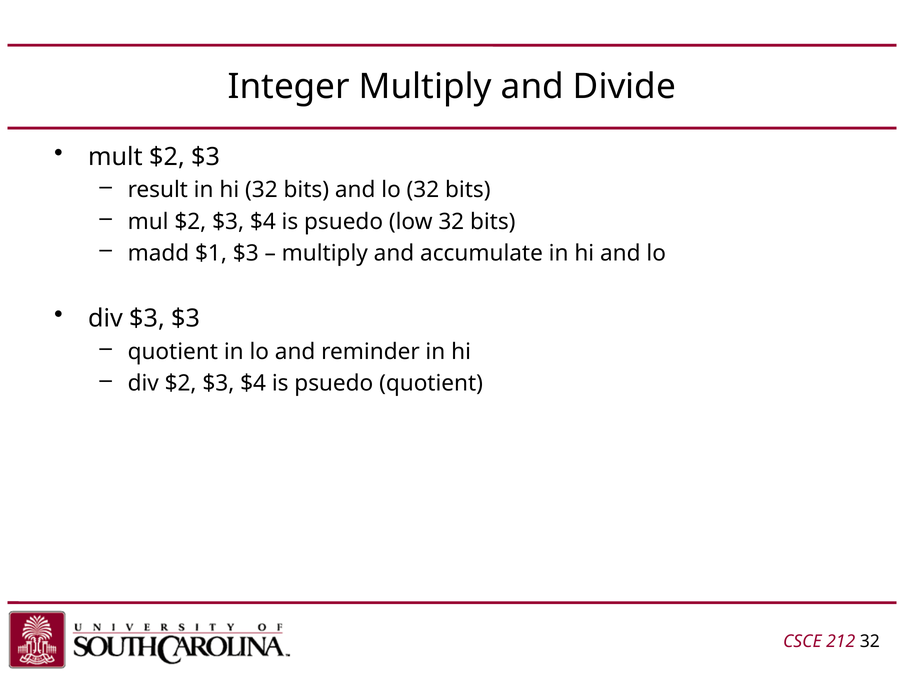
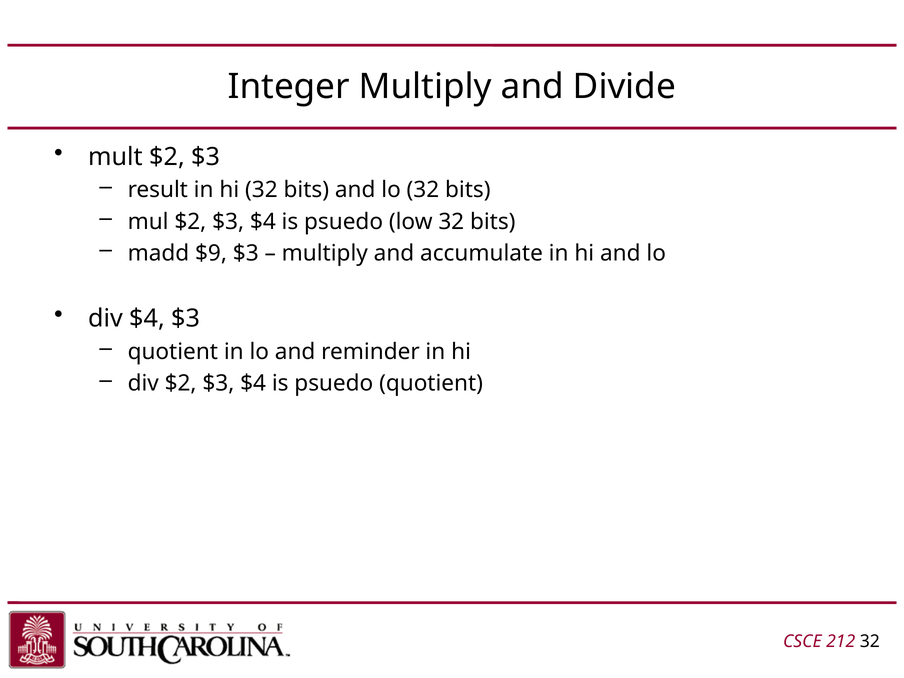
$1: $1 -> $9 (211, 253)
div $3: $3 -> $4 (147, 319)
